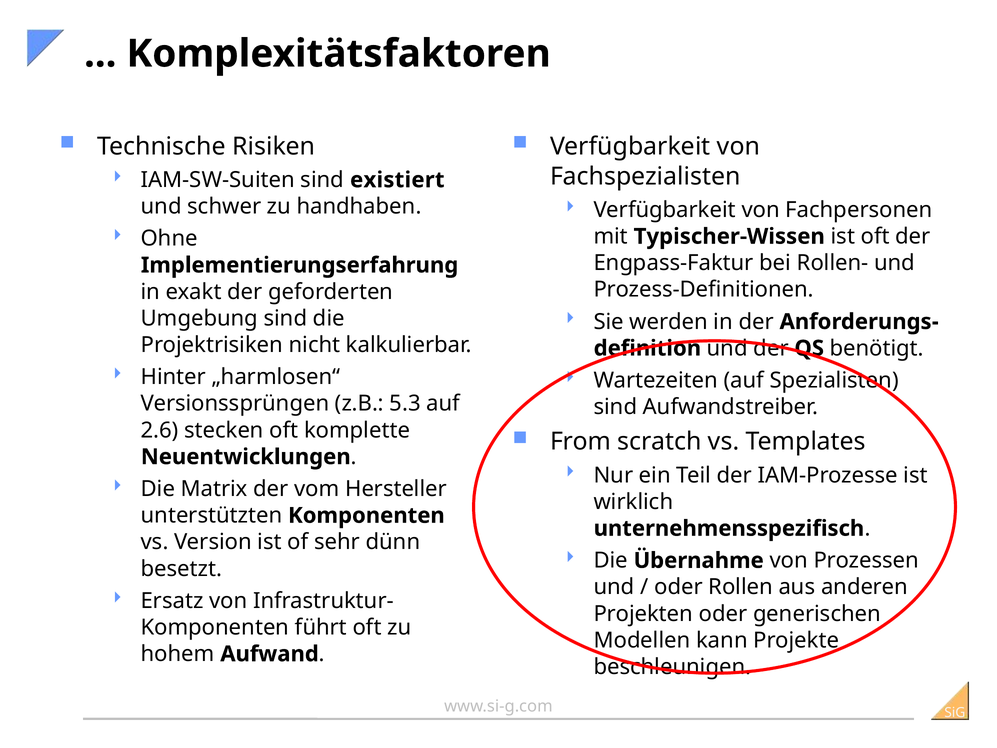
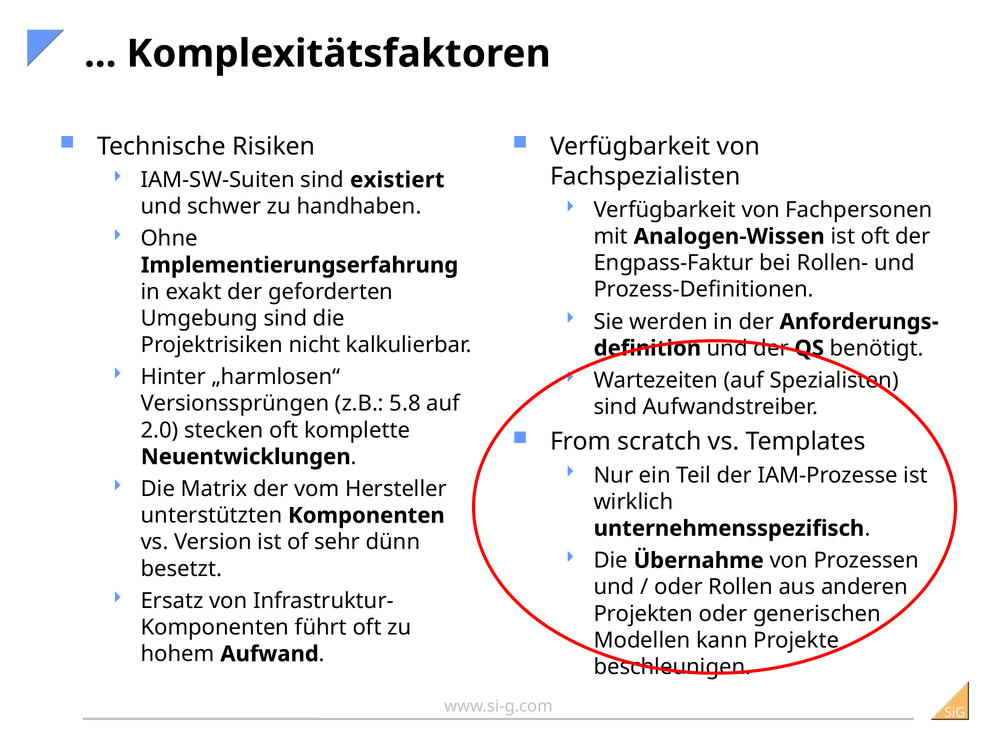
Typischer-Wissen: Typischer-Wissen -> Analogen-Wissen (729, 236)
5.3: 5.3 -> 5.8 (405, 404)
2.6: 2.6 -> 2.0 (160, 430)
